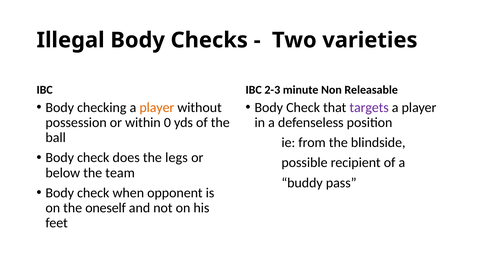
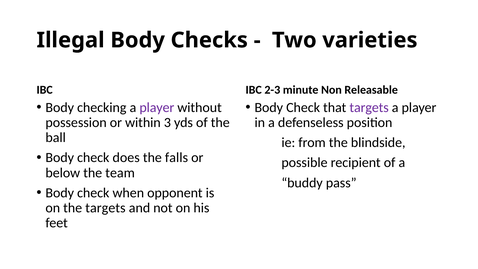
player colour: orange -> purple (157, 107)
0: 0 -> 3 (167, 123)
legs: legs -> falls (177, 158)
the oneself: oneself -> targets (105, 208)
